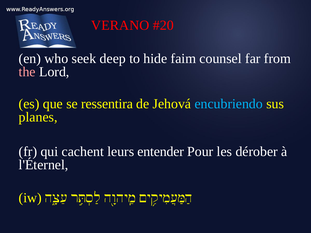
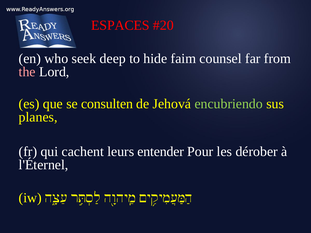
VERANO: VERANO -> ESPACES (120, 25)
ressentira: ressentira -> consulten (107, 104)
encubriendo colour: light blue -> light green (229, 104)
